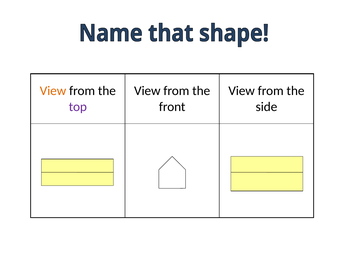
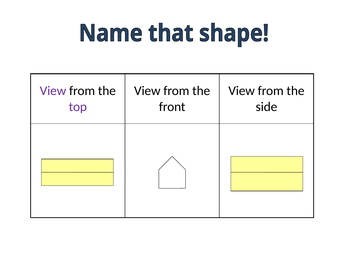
View colour: orange -> purple (53, 91)
